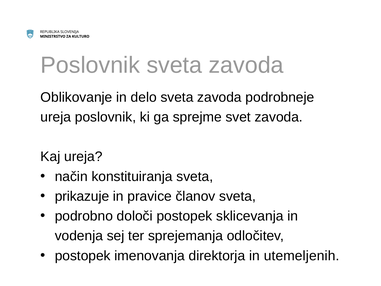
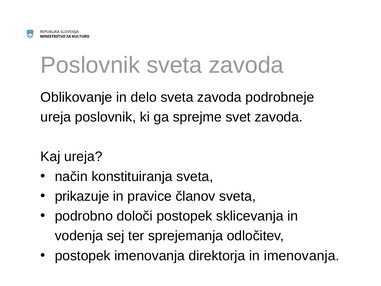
in utemeljenih: utemeljenih -> imenovanja (302, 256)
